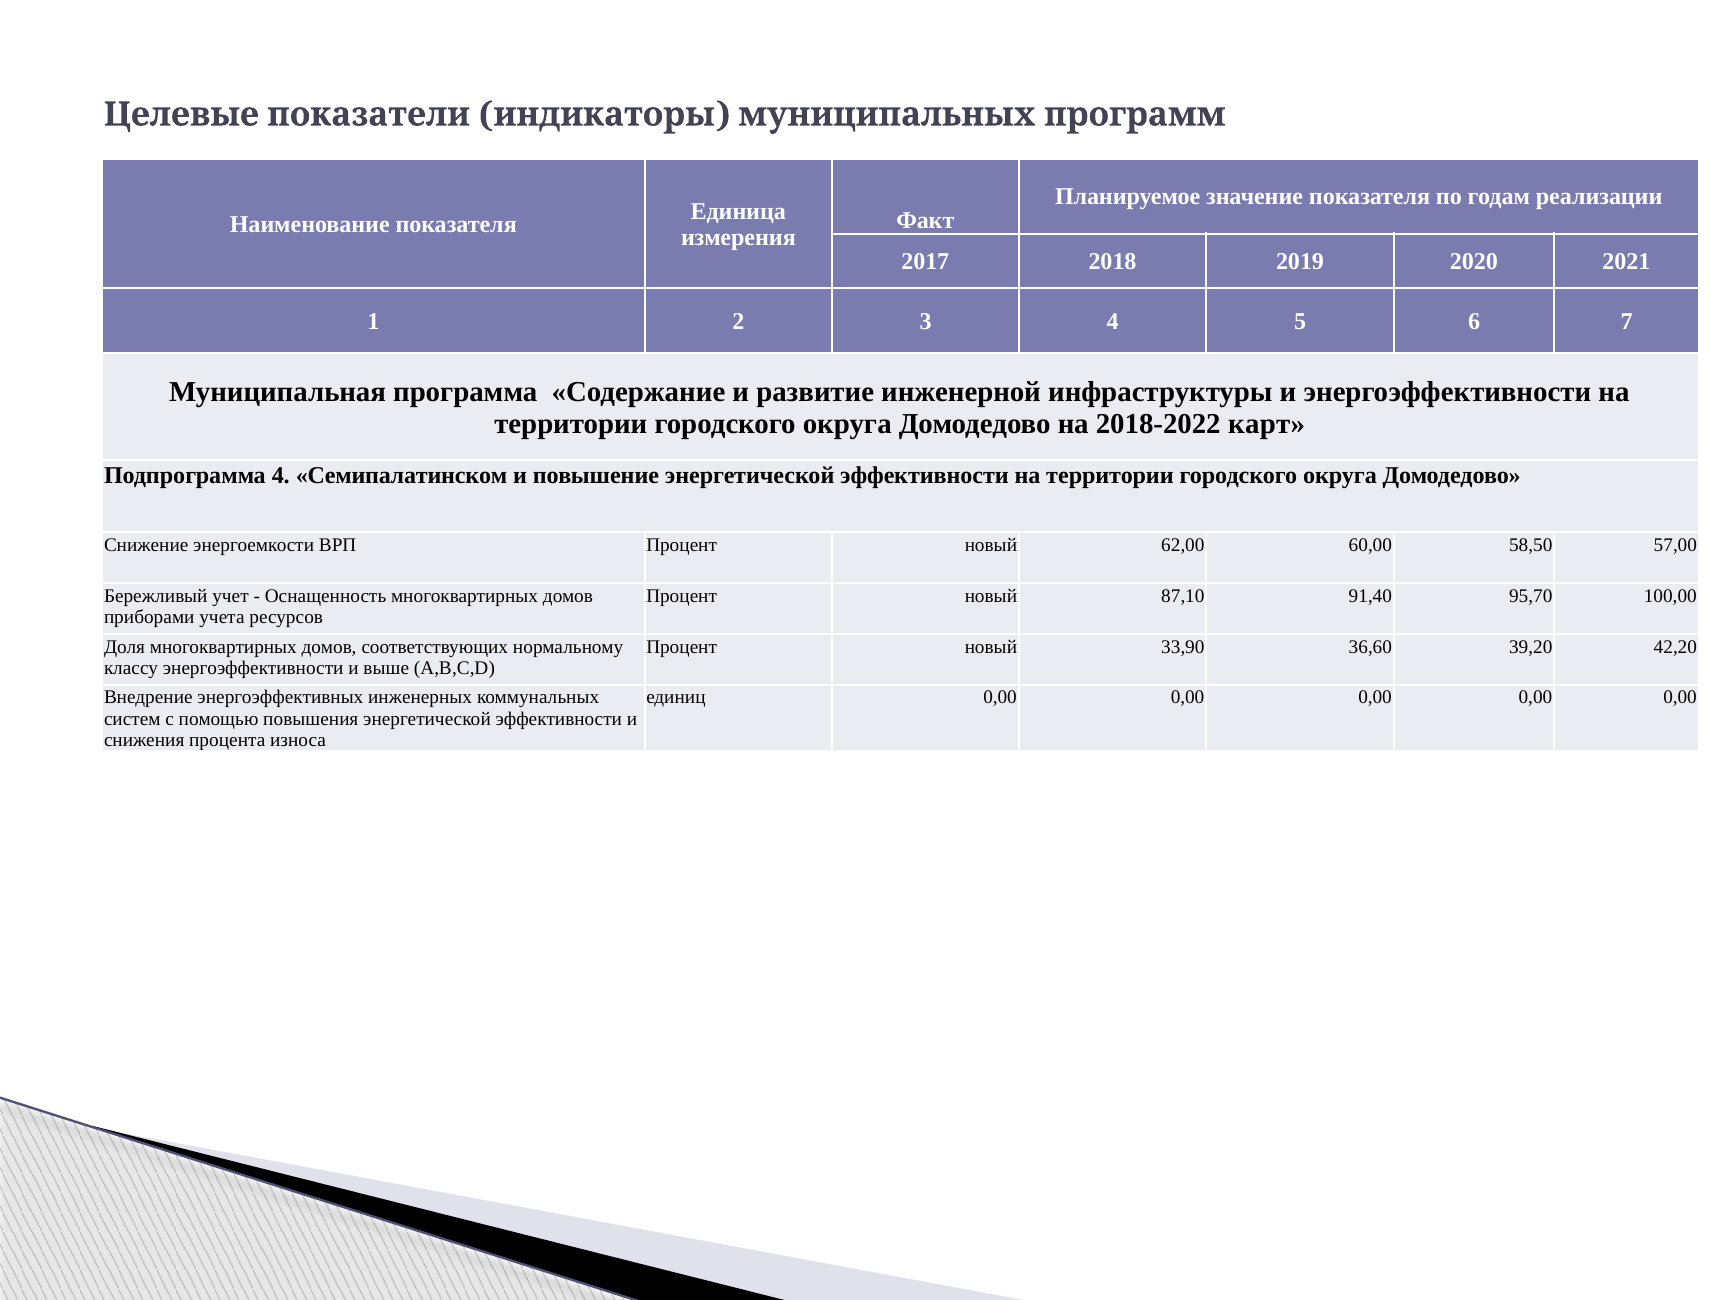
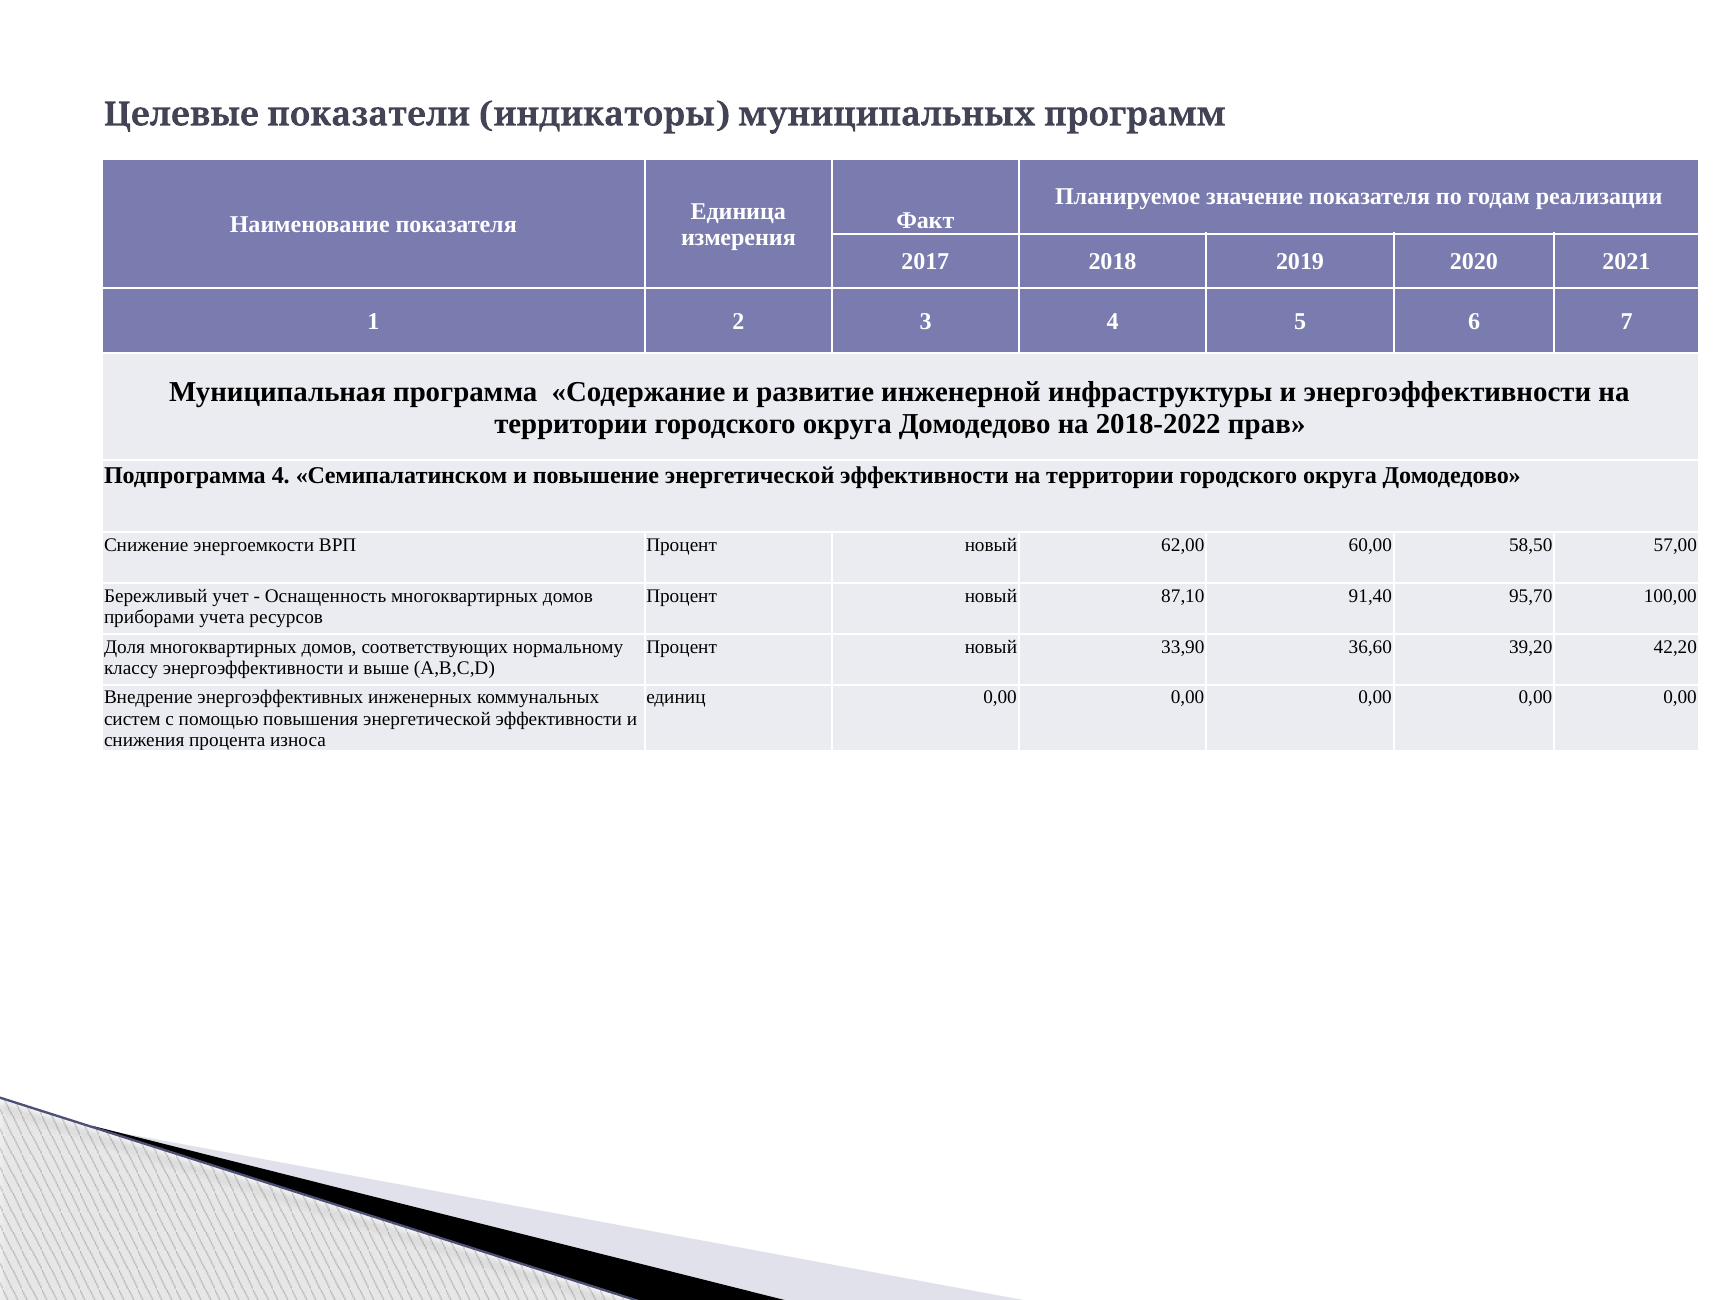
карт: карт -> прав (1267, 424)
